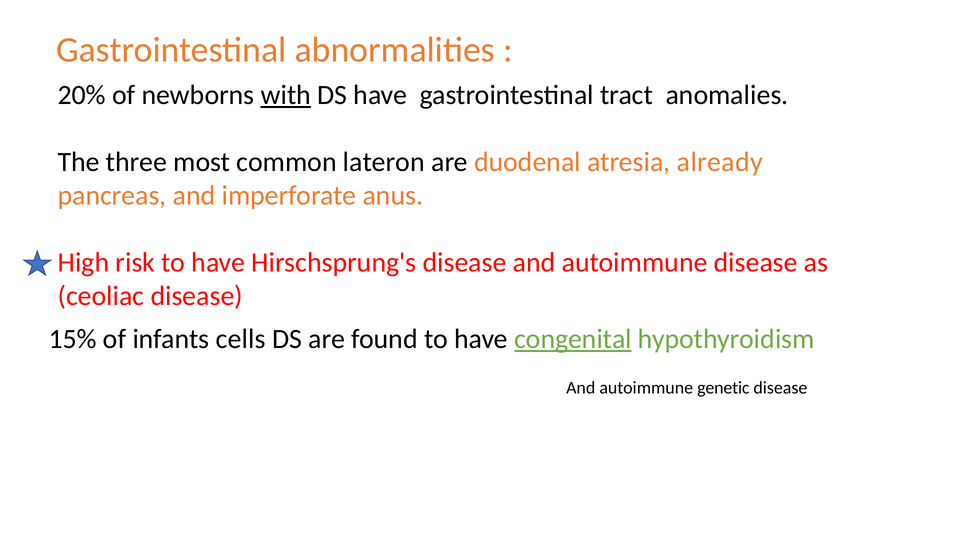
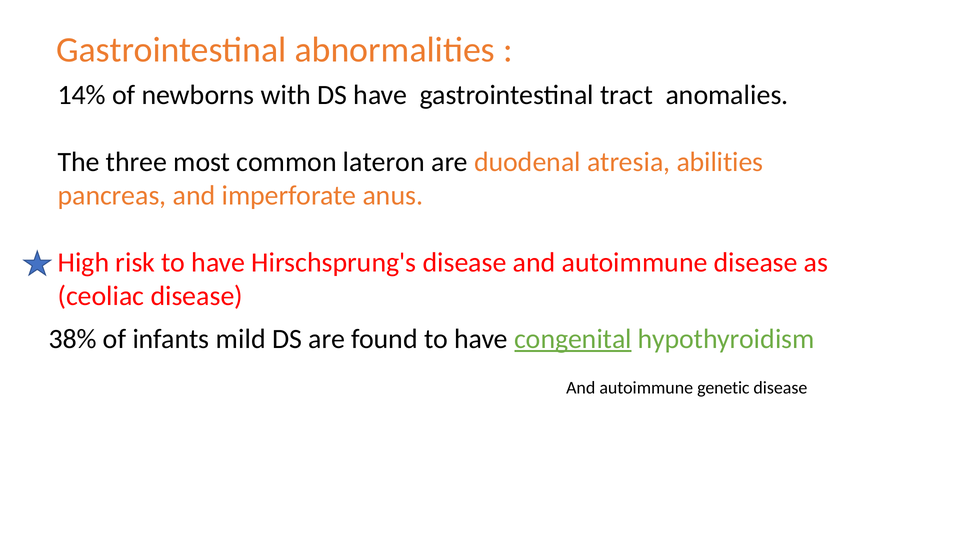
20%: 20% -> 14% (82, 95)
with underline: present -> none (286, 95)
already: already -> abilities (720, 162)
15%: 15% -> 38% (73, 339)
cells: cells -> mild (241, 339)
